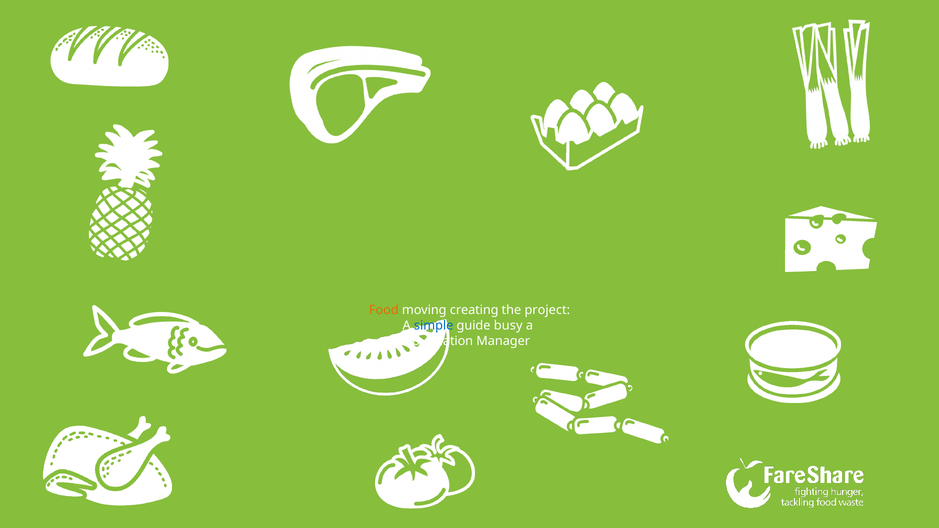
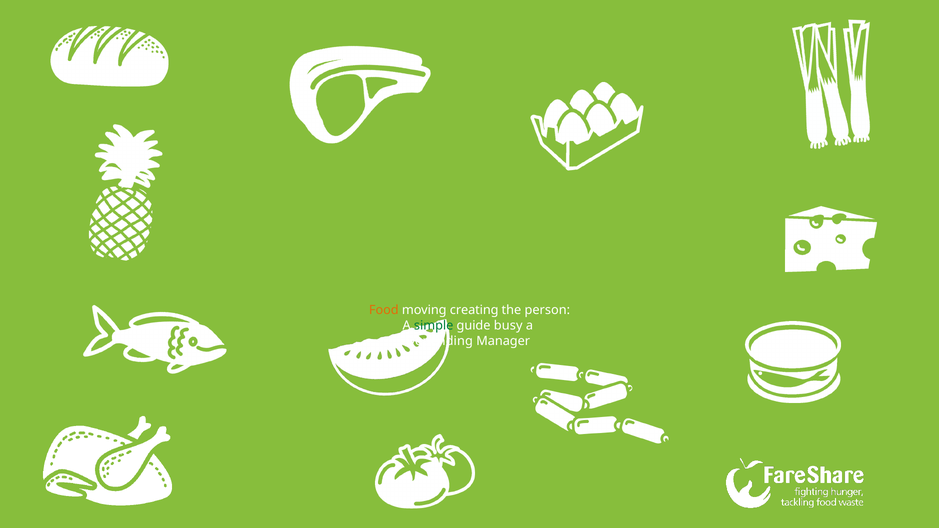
project: project -> person (547, 310)
simple colour: blue -> green (434, 326)
Foundation: Foundation -> Depending (439, 341)
